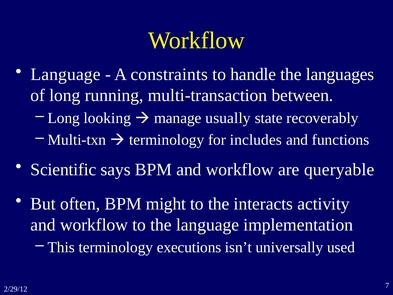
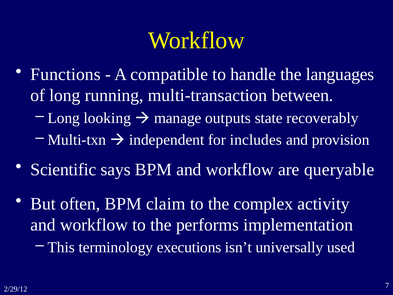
Language: Language -> Functions (66, 74)
constraints: constraints -> compatible (169, 74)
usually: usually -> outputs (228, 118)
terminology: terminology -> independent (167, 140)
functions: functions -> provision (341, 140)
might: might -> claim (166, 204)
interacts: interacts -> complex (263, 204)
the language: language -> performs (208, 225)
